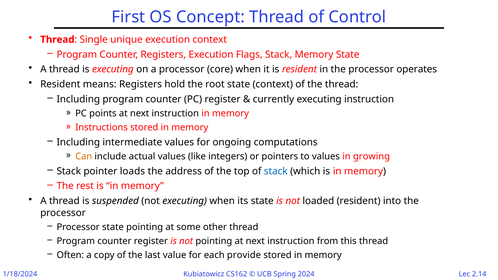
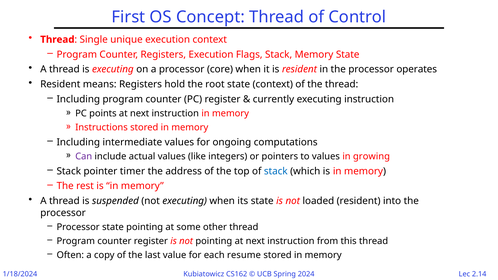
Can colour: orange -> purple (84, 157)
loads: loads -> timer (132, 171)
provide: provide -> resume (244, 255)
